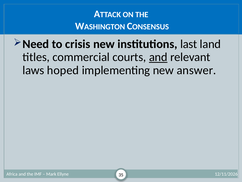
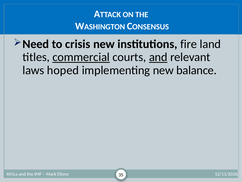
last: last -> fire (189, 44)
commercial underline: none -> present (81, 57)
answer: answer -> balance (197, 70)
